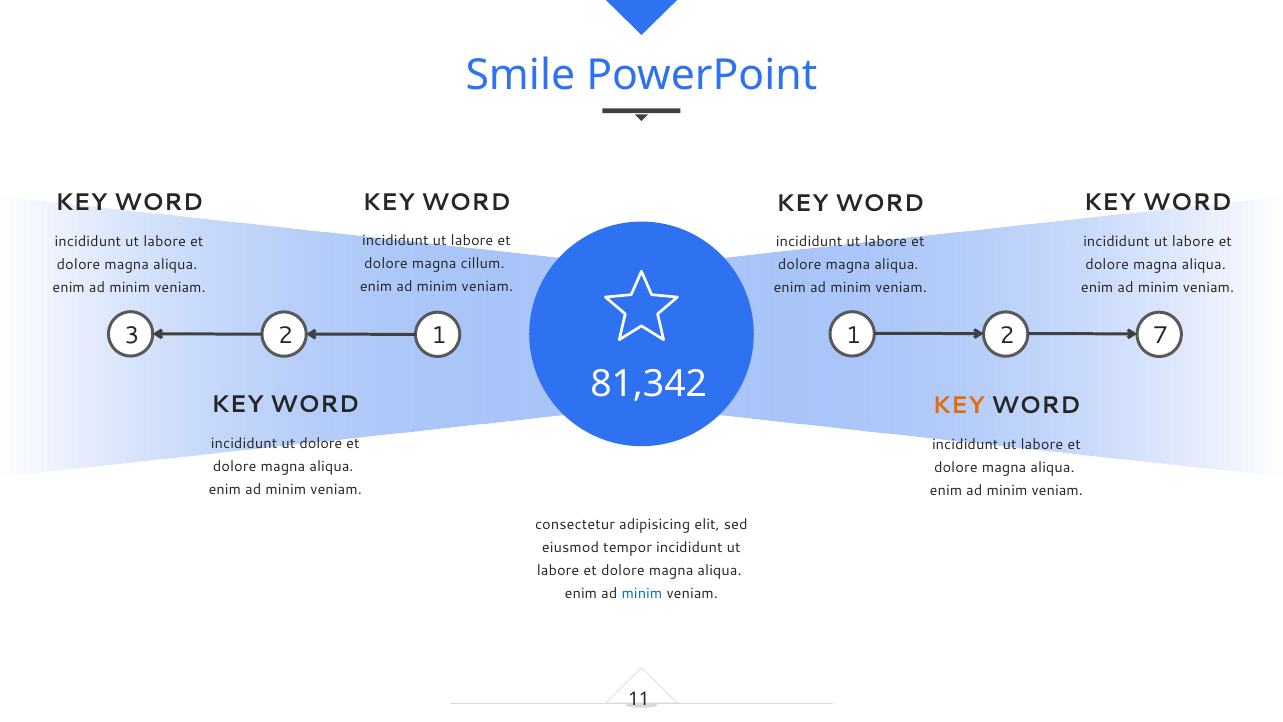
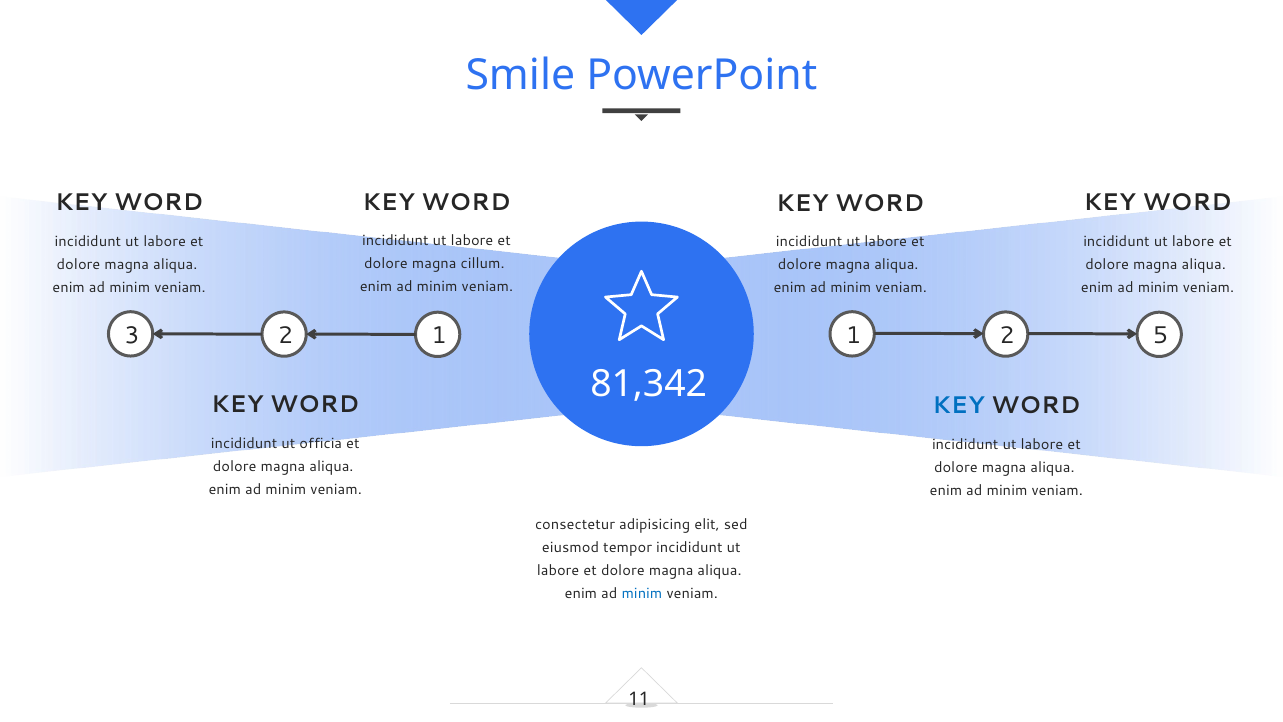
7: 7 -> 5 (1161, 336)
KEY colour: orange -> blue (958, 405)
ut dolore: dolore -> officia (321, 444)
